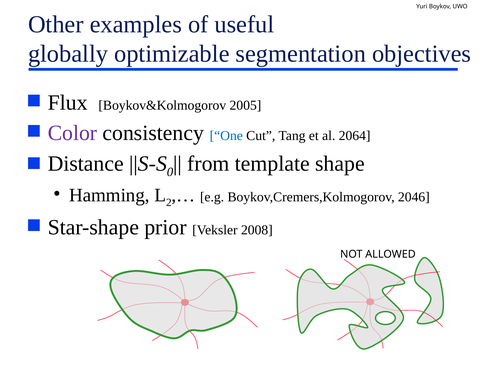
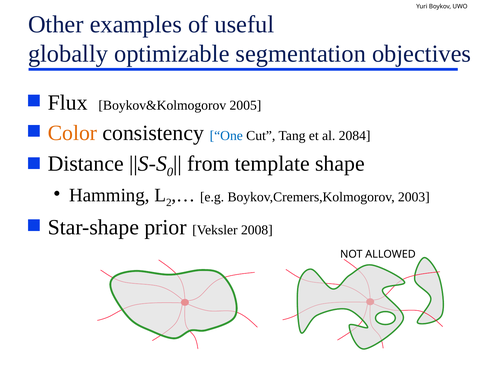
Color colour: purple -> orange (72, 133)
2064: 2064 -> 2084 (355, 136)
2046: 2046 -> 2003 (414, 197)
